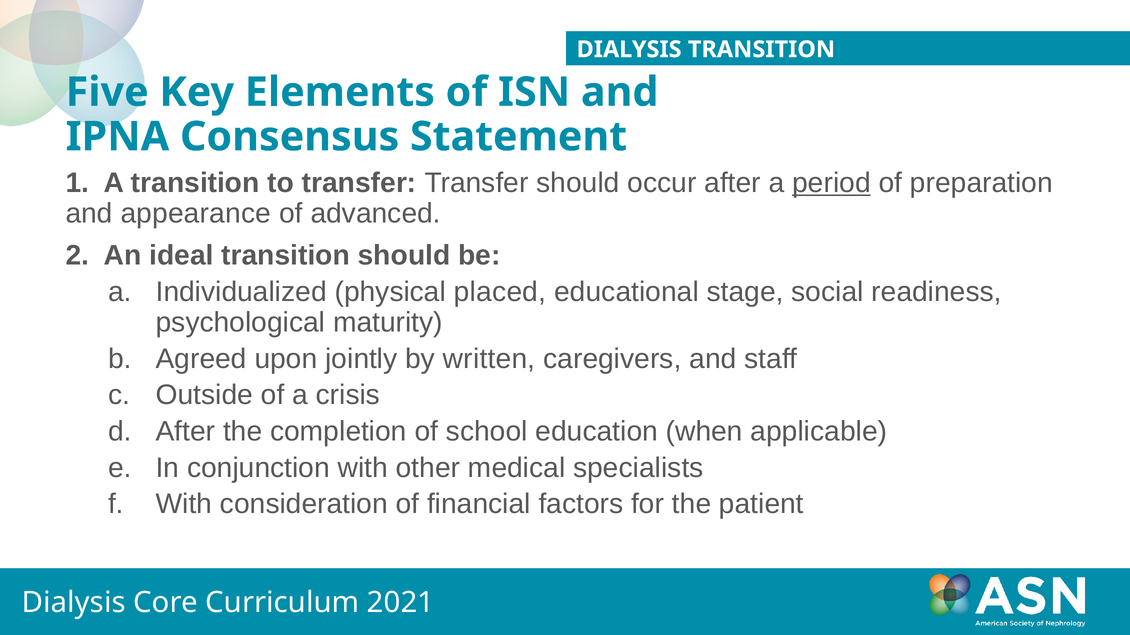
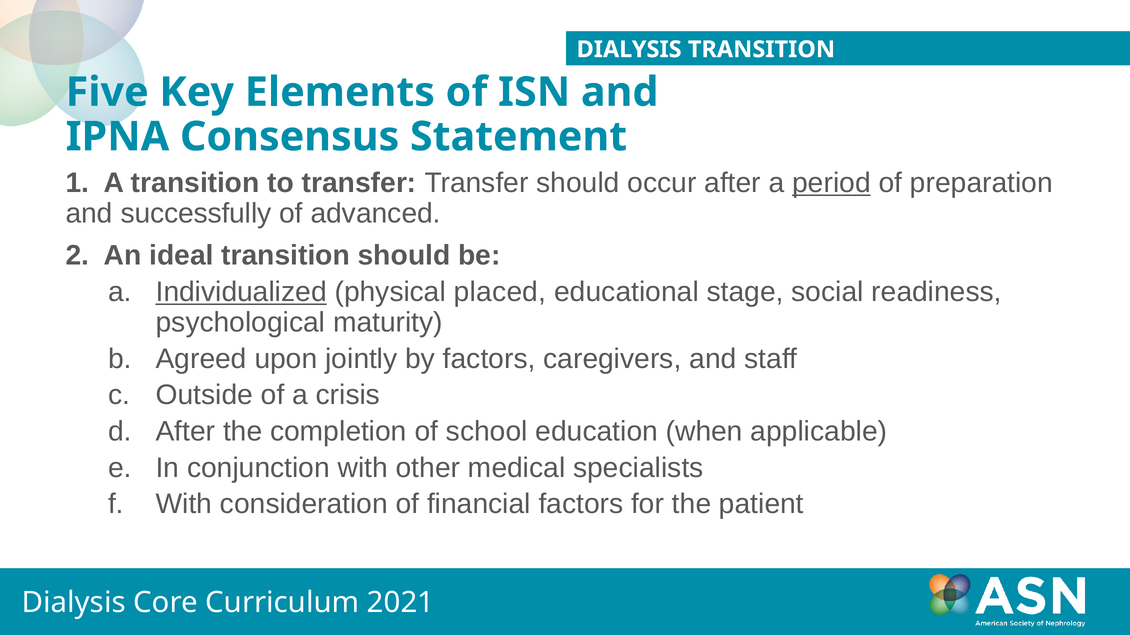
appearance: appearance -> successfully (196, 214)
Individualized underline: none -> present (241, 292)
by written: written -> factors (489, 359)
